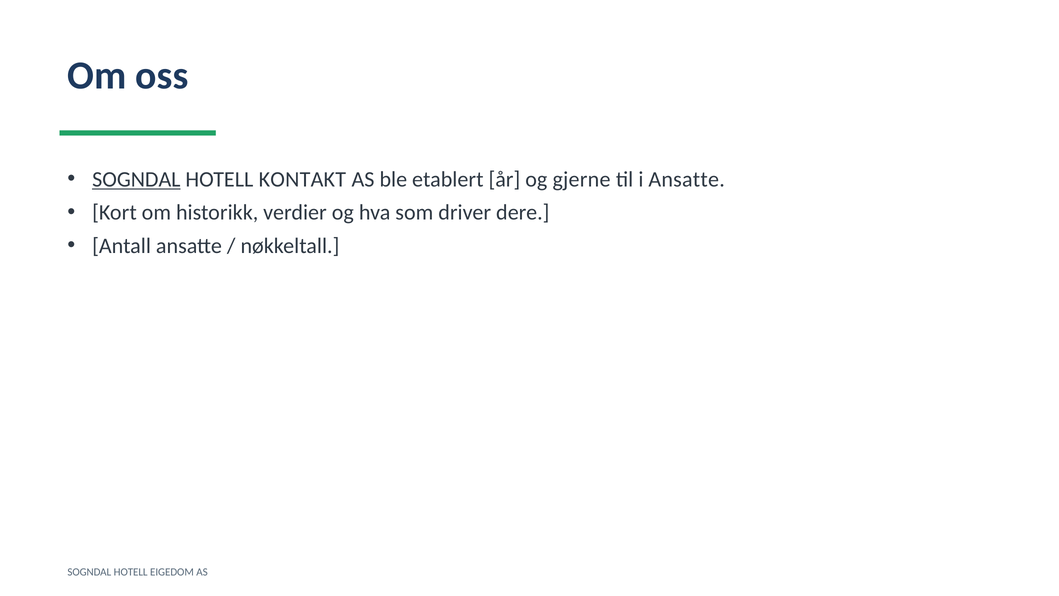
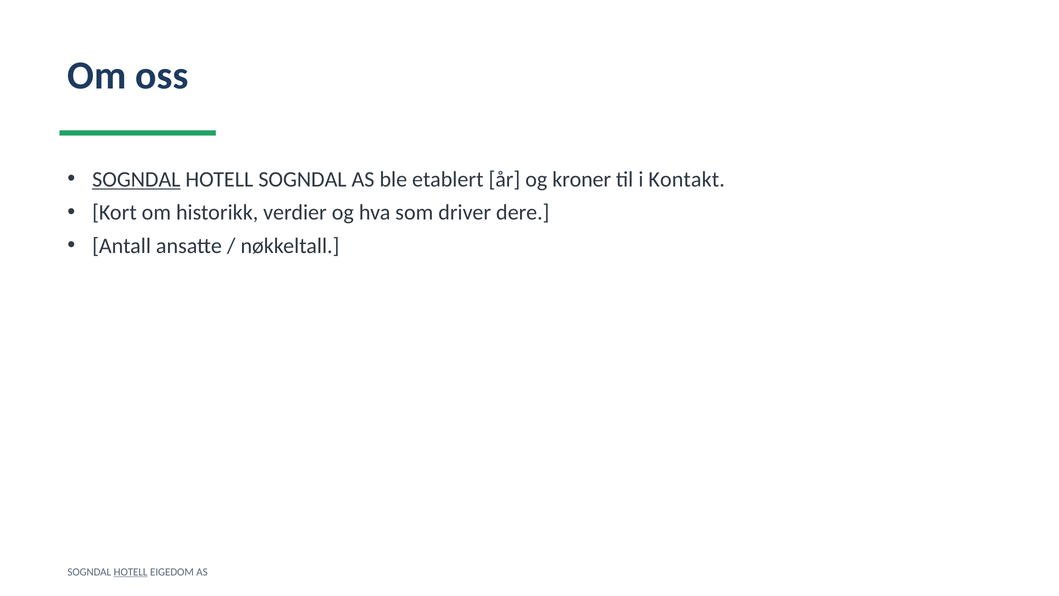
HOTELL KONTAKT: KONTAKT -> SOGNDAL (303, 179)
gjerne: gjerne -> kroner (582, 179)
i Ansatte: Ansatte -> Kontakt (687, 179)
HOTELL underline: none -> present (131, 572)
